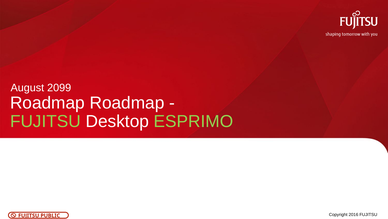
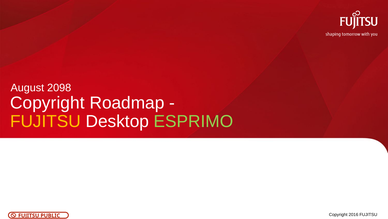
2099: 2099 -> 2098 (59, 88)
Roadmap: Roadmap -> Copyright (47, 102)
FUJITSU colour: light green -> yellow (45, 121)
